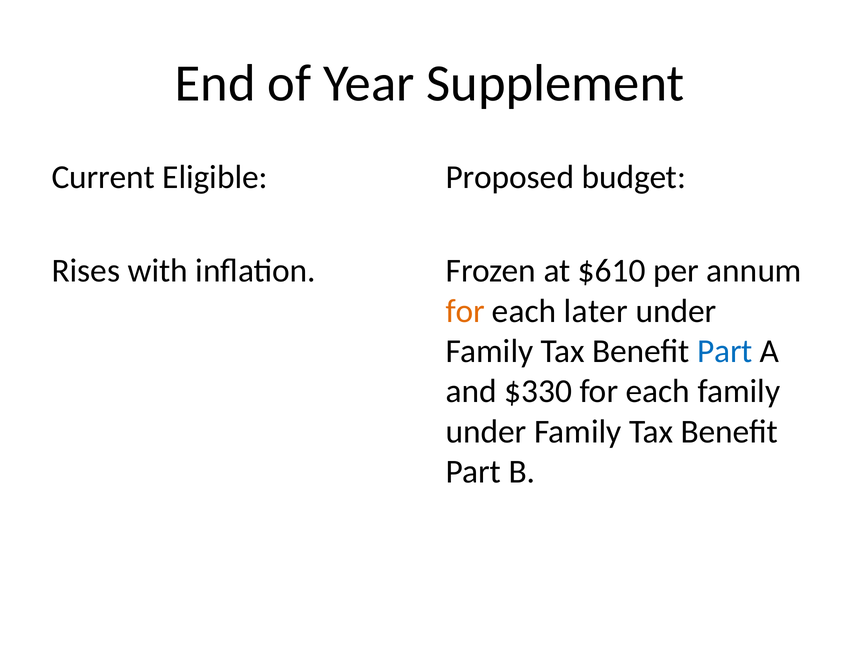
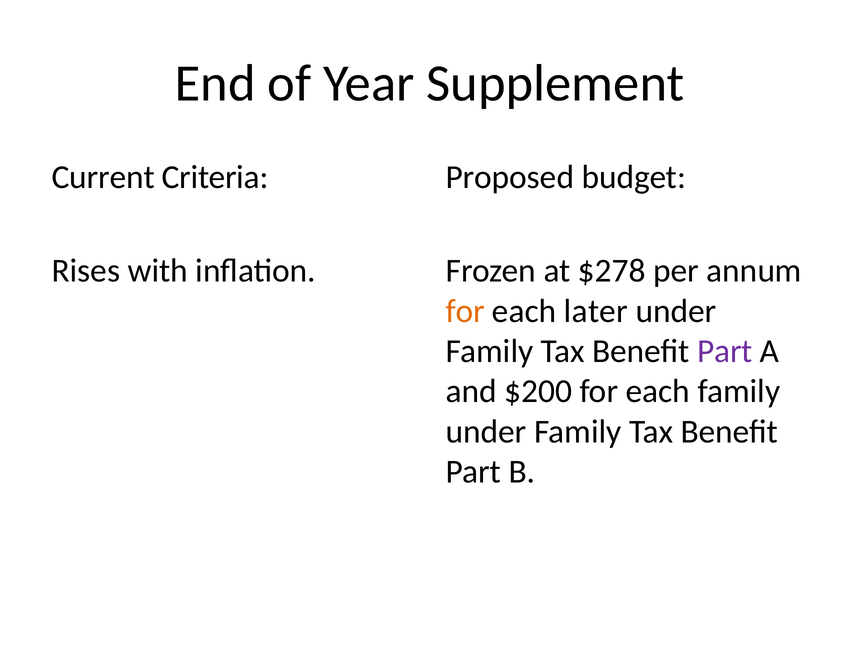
Eligible: Eligible -> Criteria (215, 177)
$610: $610 -> $278 (612, 271)
Part colour: blue -> purple (725, 351)
$330: $330 -> $200 (538, 391)
